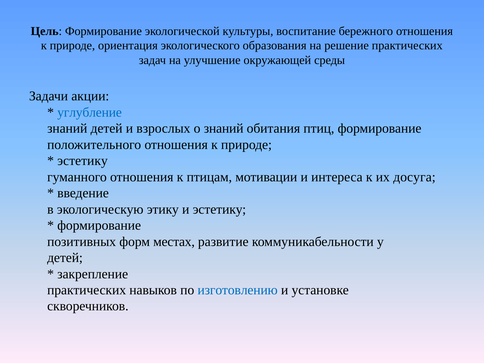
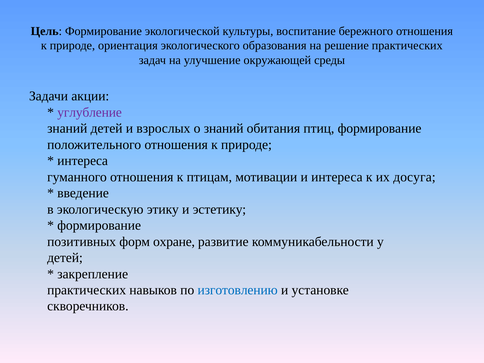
углубление colour: blue -> purple (90, 112)
эстетику: эстетику -> интереса (83, 161)
местах: местах -> охране (174, 242)
